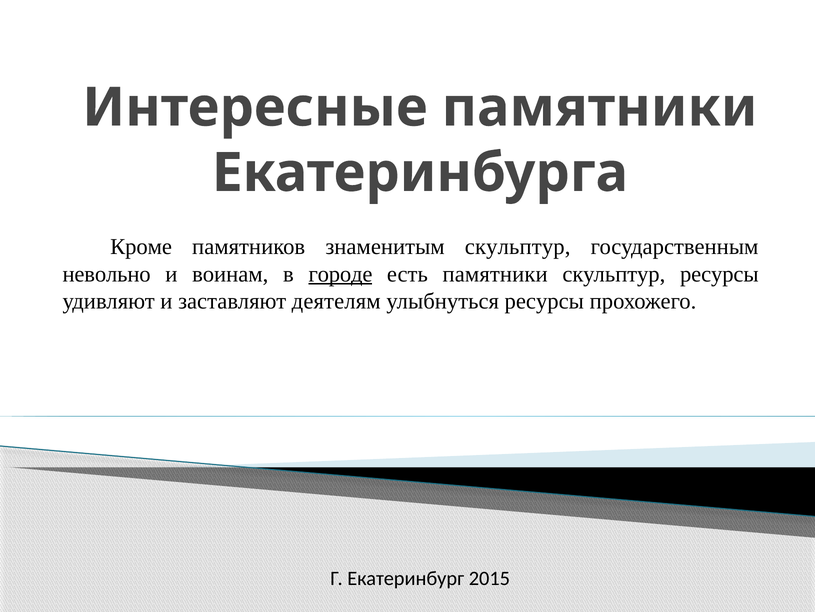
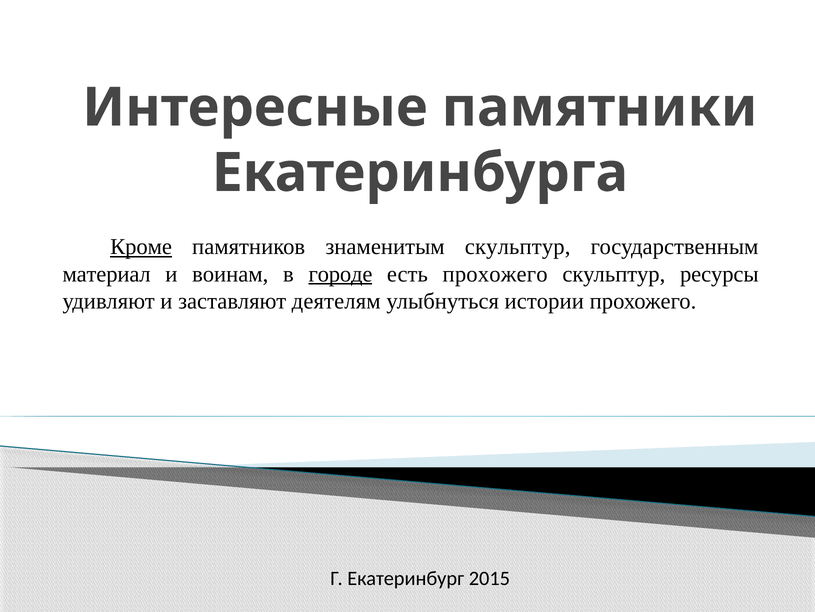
Кроме underline: none -> present (141, 247)
невольно: невольно -> материал (107, 274)
есть памятники: памятники -> прохожего (495, 274)
улыбнуться ресурсы: ресурсы -> истории (544, 301)
